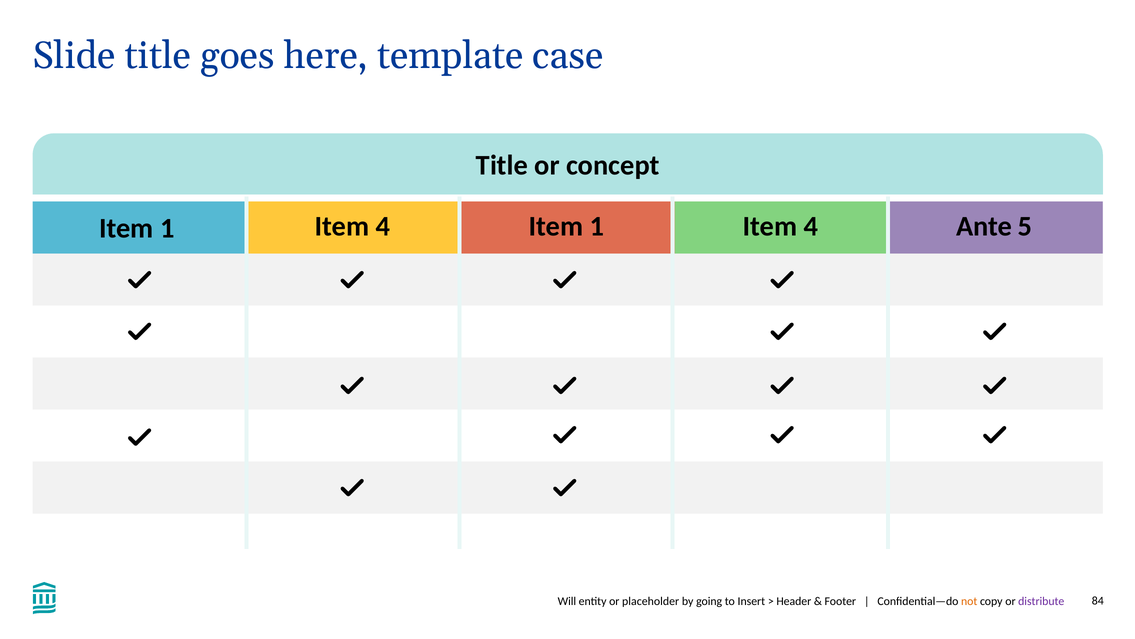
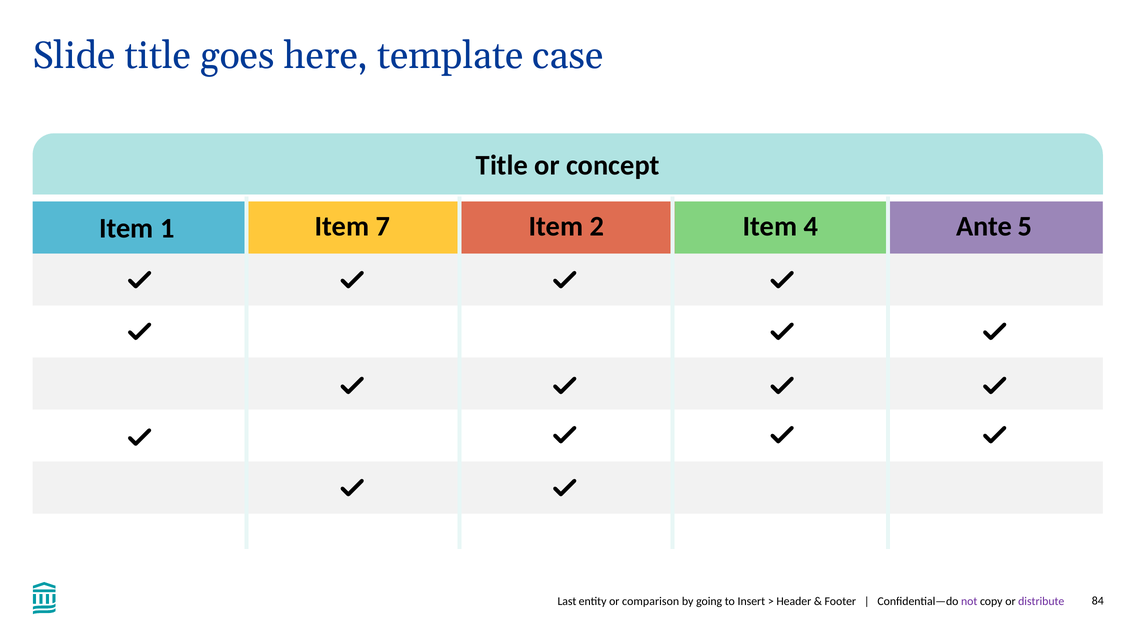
4: 4 -> 7 (383, 226)
1: 1 -> 2 (597, 226)
Will: Will -> Last (567, 601)
placeholder: placeholder -> comparison (651, 601)
not colour: orange -> purple (969, 601)
